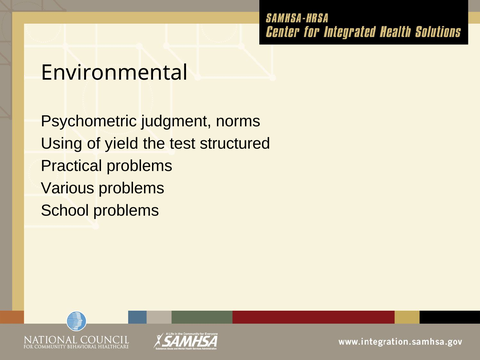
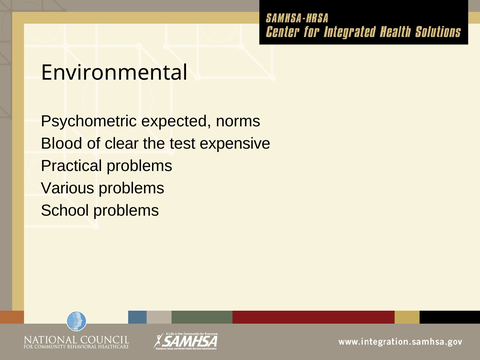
judgment: judgment -> expected (176, 121)
Using: Using -> Blood (62, 144)
yield: yield -> clear (122, 144)
structured: structured -> expensive (235, 144)
